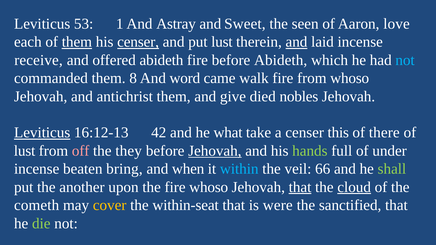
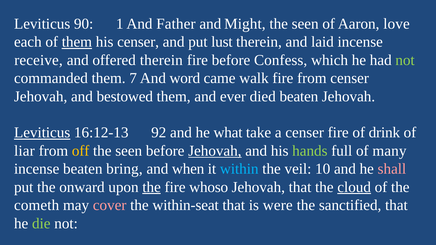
53: 53 -> 90 (84, 24)
Astray: Astray -> Father (176, 24)
Sweet: Sweet -> Might (245, 24)
censer underline: present -> none (138, 42)
and underline: present -> none (296, 42)
offered abideth: abideth -> therein (161, 60)
before Abideth: Abideth -> Confess (281, 60)
not colour: light blue -> light green (405, 60)
8: 8 -> 7 (133, 78)
from whoso: whoso -> censer (350, 78)
antichrist: antichrist -> bestowed (125, 96)
give: give -> ever (233, 96)
died nobles: nobles -> beaten (299, 96)
42: 42 -> 92 (159, 133)
censer this: this -> fire (338, 133)
there: there -> drink (384, 133)
lust: lust -> liar (24, 151)
off colour: pink -> yellow (81, 151)
they: they -> seen (129, 151)
under: under -> many (390, 151)
66: 66 -> 10 (323, 169)
shall colour: light green -> pink (392, 169)
another: another -> onward (82, 187)
the underline: none -> present (152, 187)
that underline: present -> none (300, 187)
cover colour: yellow -> pink (110, 205)
